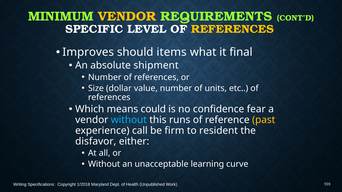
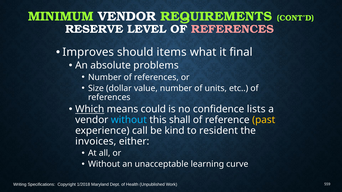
VENDOR colour: yellow -> white (127, 16)
SPECIFIC: SPECIFIC -> RESERVE (94, 29)
REFERENCES colour: yellow -> pink (233, 29)
shipment: shipment -> problems (156, 66)
Which underline: none -> present (90, 109)
fear: fear -> lists (256, 109)
runs: runs -> shall (180, 120)
firm: firm -> kind (174, 131)
disfavor: disfavor -> invoices (96, 142)
